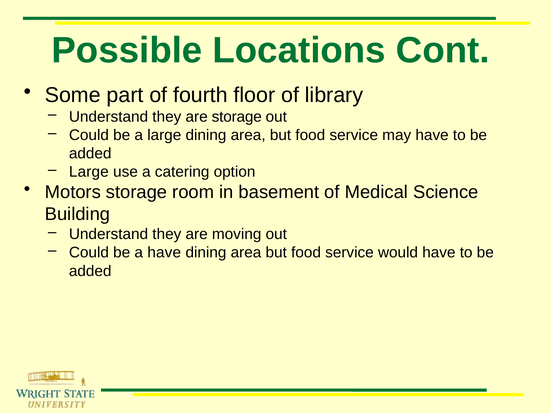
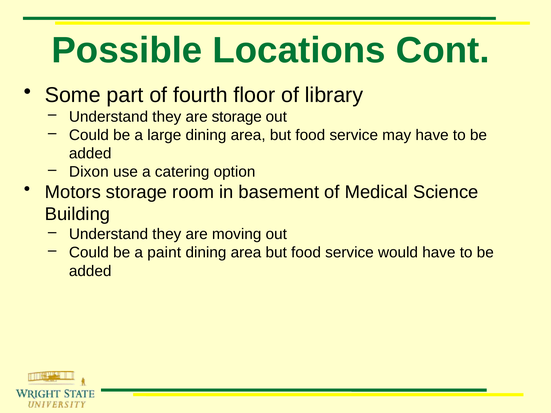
Large: Large -> Dixon (89, 172)
a have: have -> paint (164, 253)
